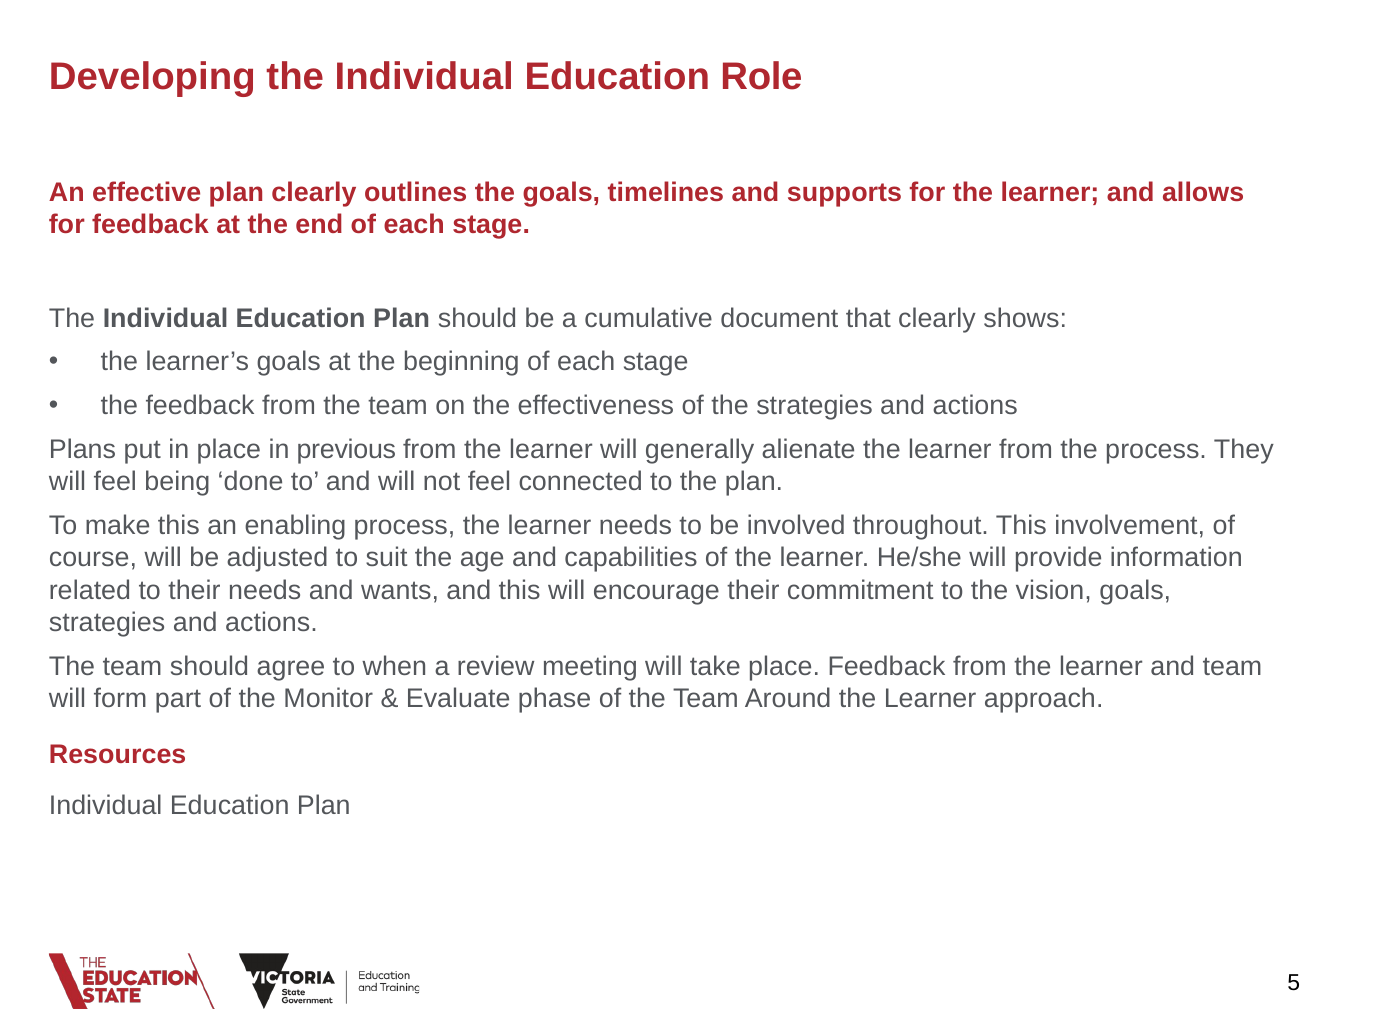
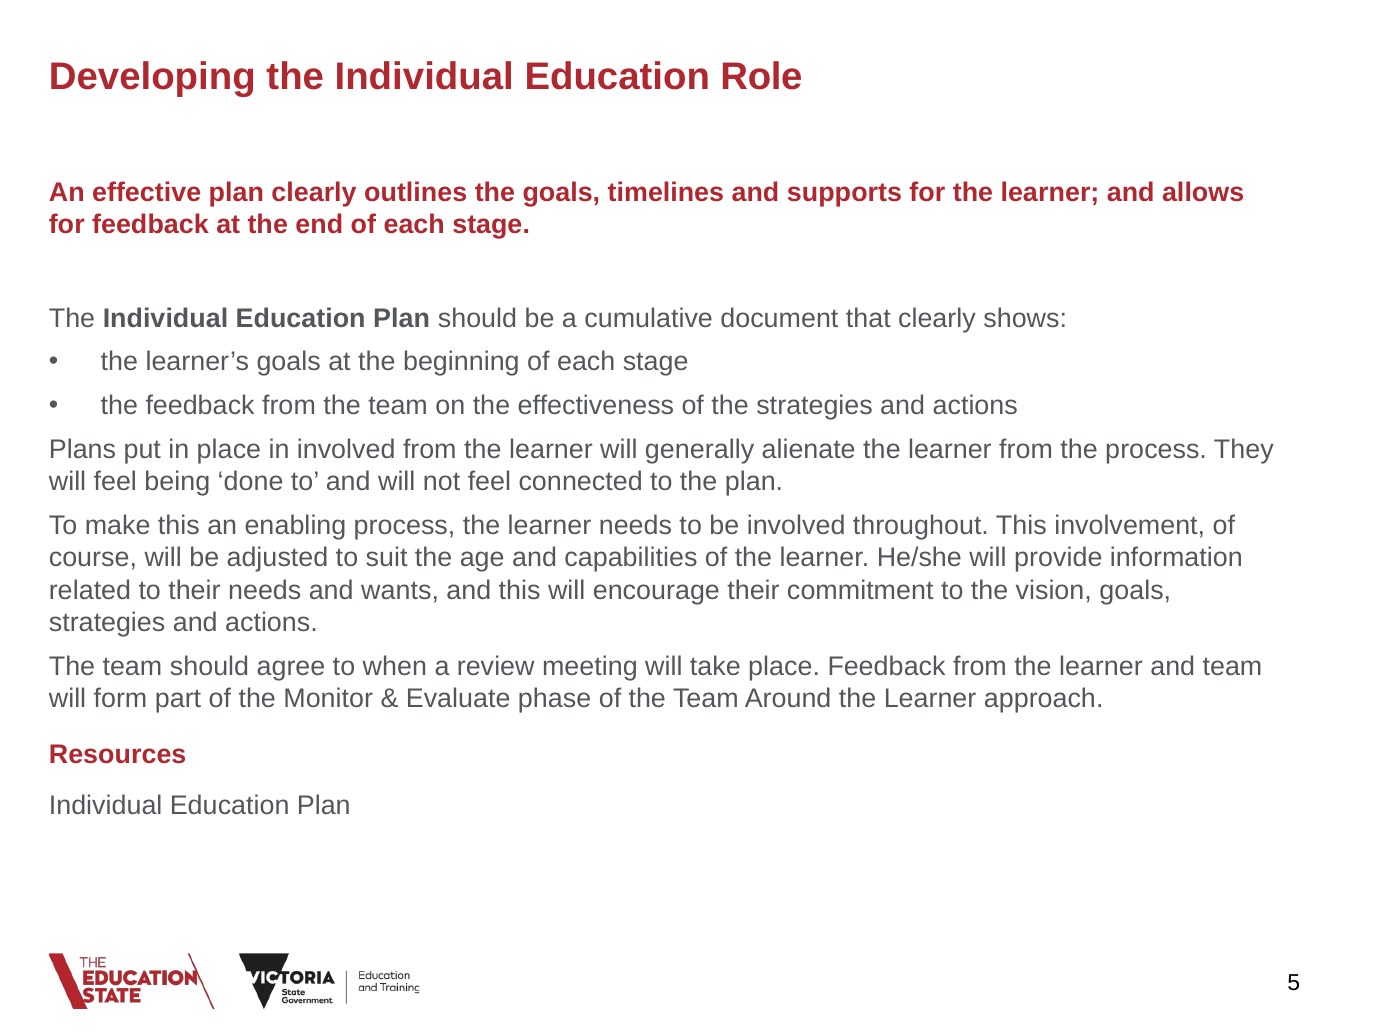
in previous: previous -> involved (346, 450)
